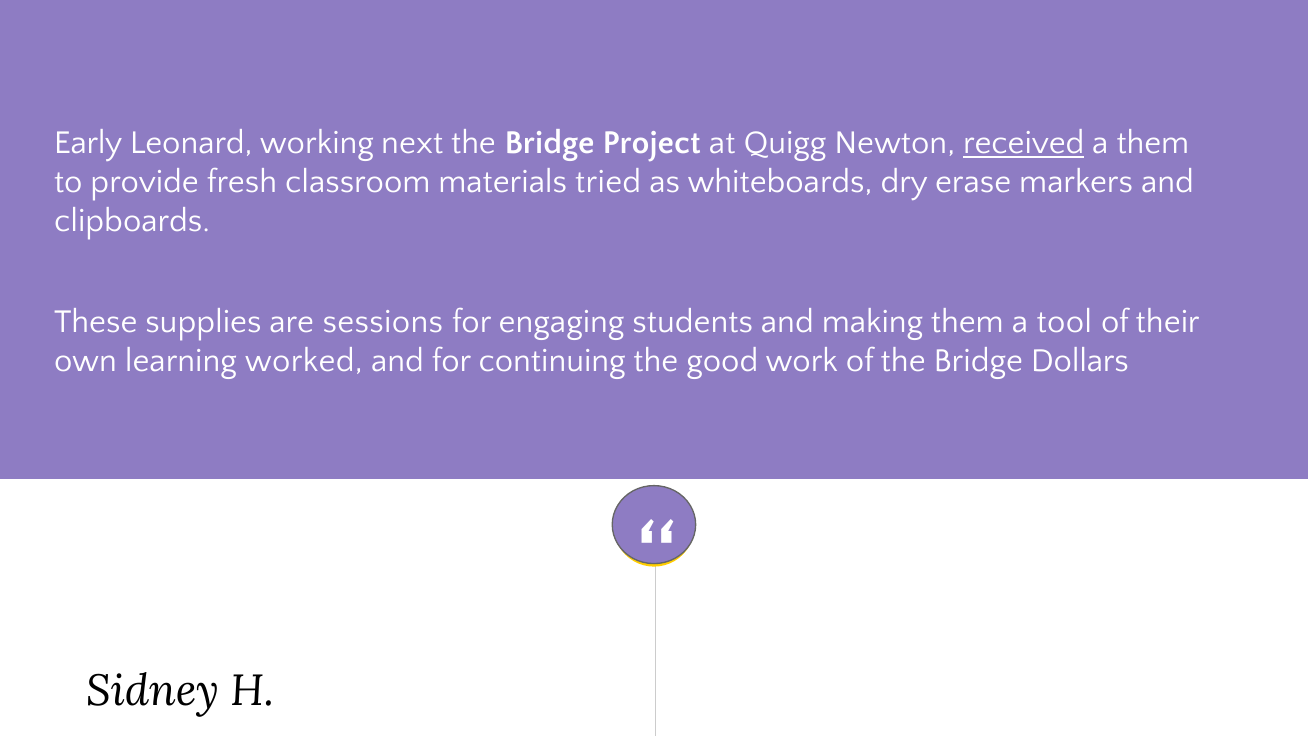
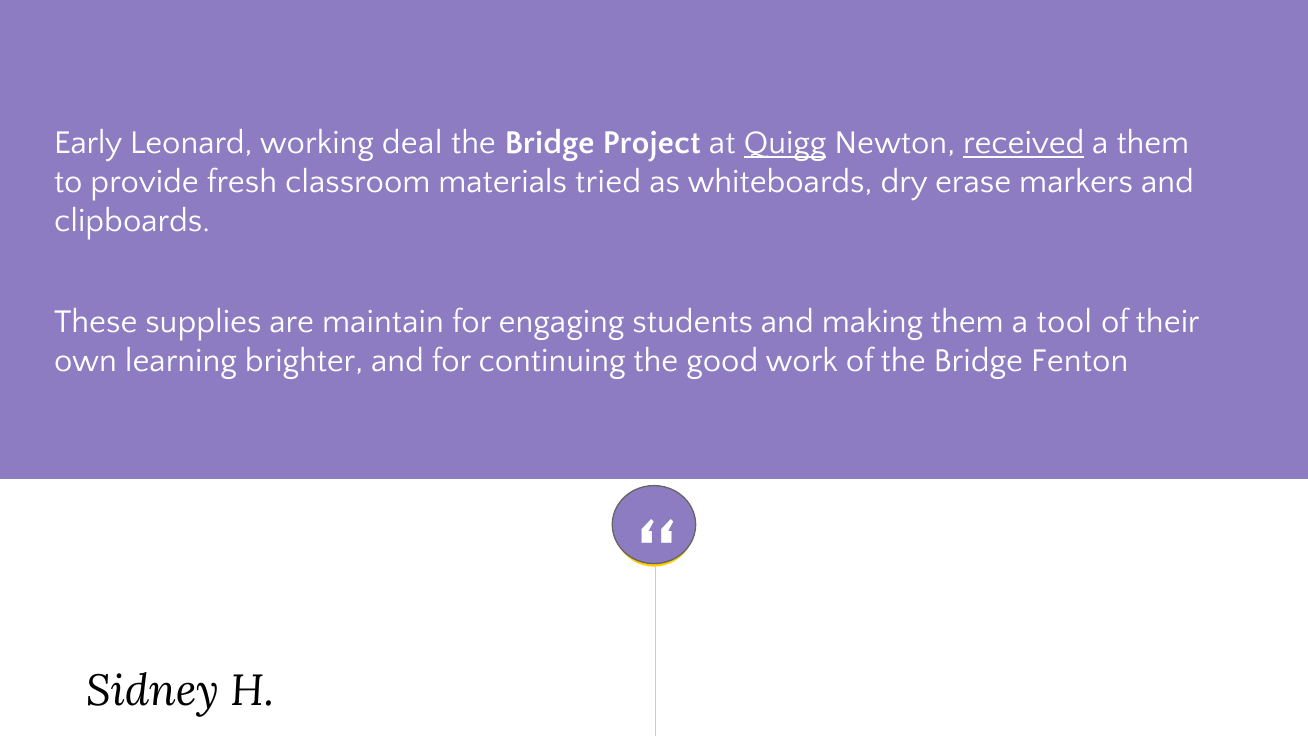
next: next -> deal (412, 143)
Quigg underline: none -> present (785, 143)
sessions: sessions -> maintain (383, 321)
worked: worked -> brighter (304, 361)
Dollars: Dollars -> Fenton (1080, 361)
